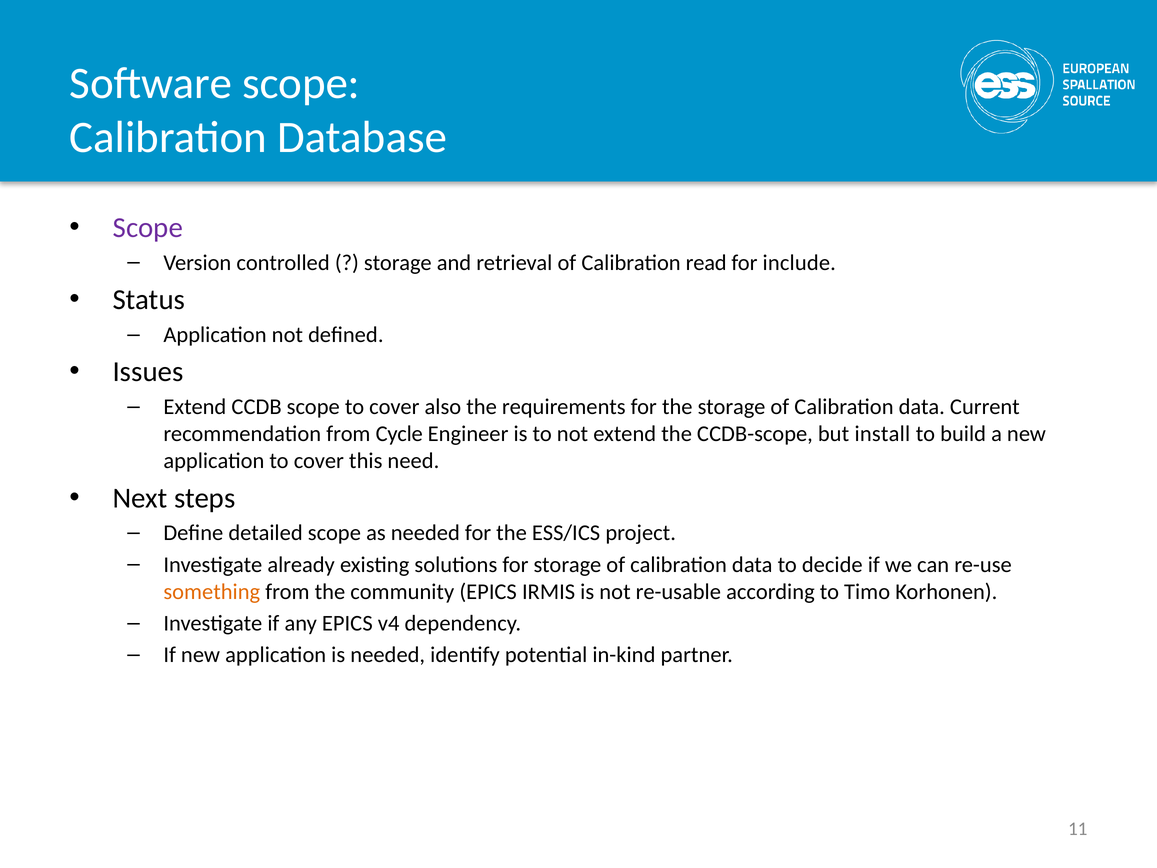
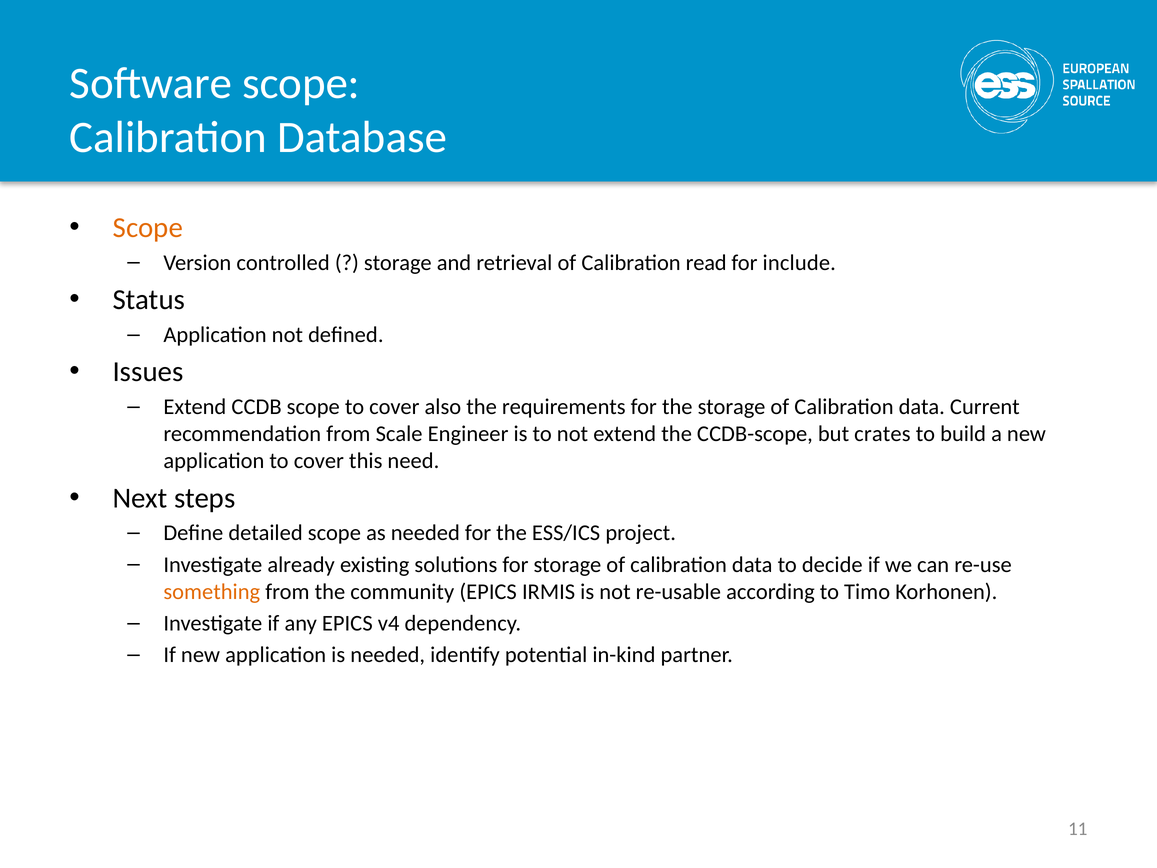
Scope colour: purple -> orange (148, 228)
Cycle: Cycle -> Scale (399, 434)
install: install -> crates (882, 434)
